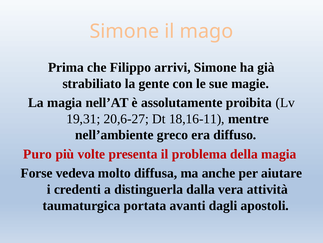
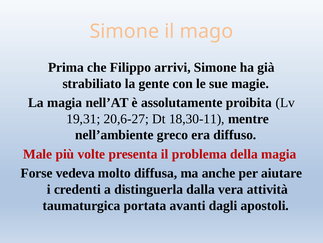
18,16-11: 18,16-11 -> 18,30-11 (197, 118)
Puro: Puro -> Male (38, 154)
